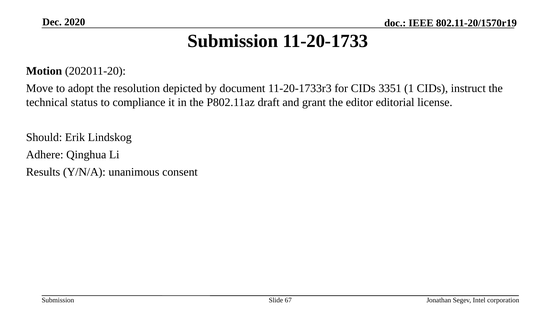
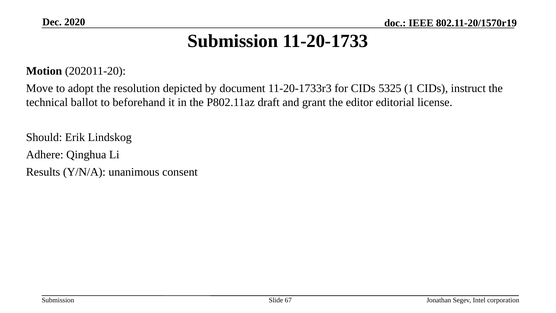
3351: 3351 -> 5325 (390, 88)
status: status -> ballot (84, 102)
compliance: compliance -> beforehand (139, 102)
